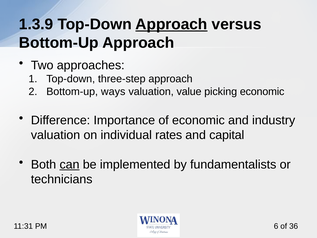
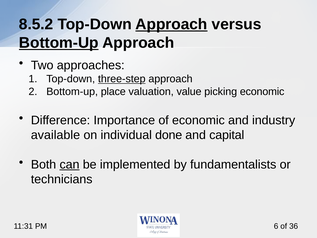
1.3.9: 1.3.9 -> 8.5.2 (36, 24)
Bottom-Up underline: none -> present (59, 43)
three-step underline: none -> present (122, 79)
ways: ways -> place (113, 92)
valuation: valuation -> available (55, 135)
rates: rates -> done (169, 135)
